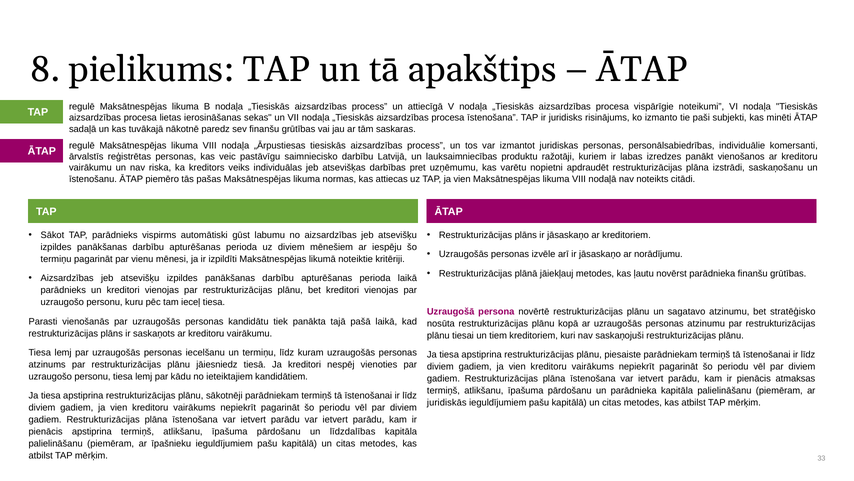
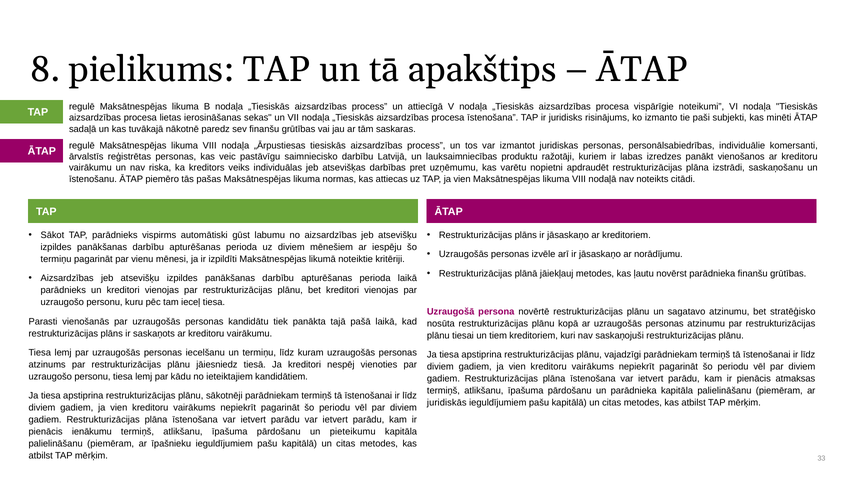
piesaiste: piesaiste -> vajadzīgi (623, 354)
pienācis apstiprina: apstiprina -> ienākumu (92, 431)
līdzdalības: līdzdalības -> pieteikumu (353, 431)
